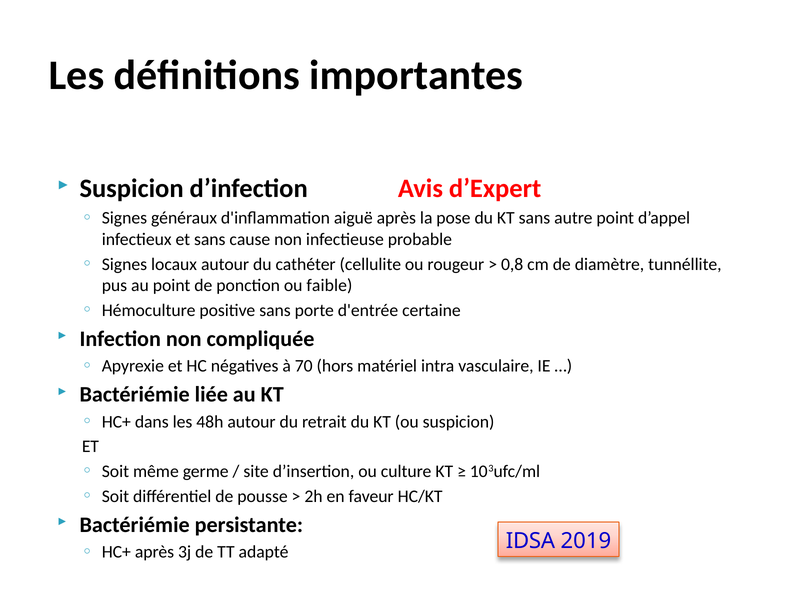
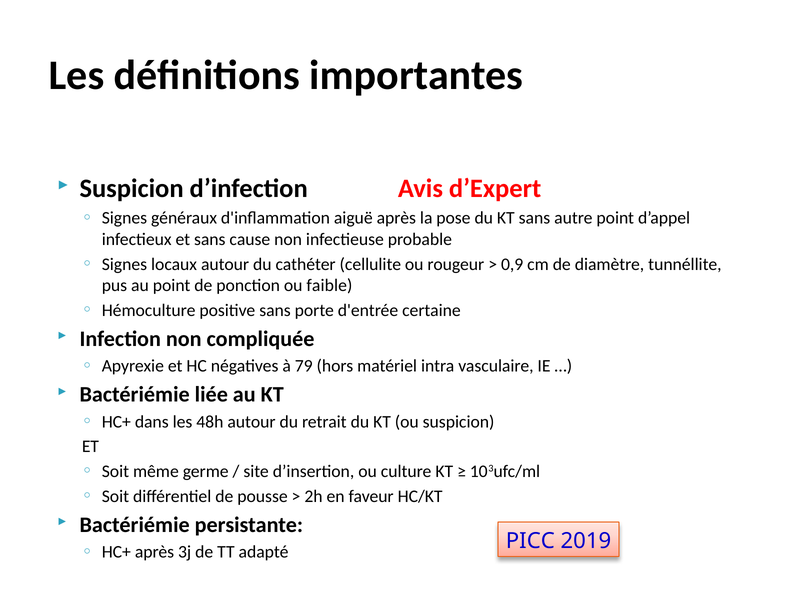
0,8: 0,8 -> 0,9 (512, 264)
70: 70 -> 79 (304, 366)
IDSA: IDSA -> PICC (530, 541)
